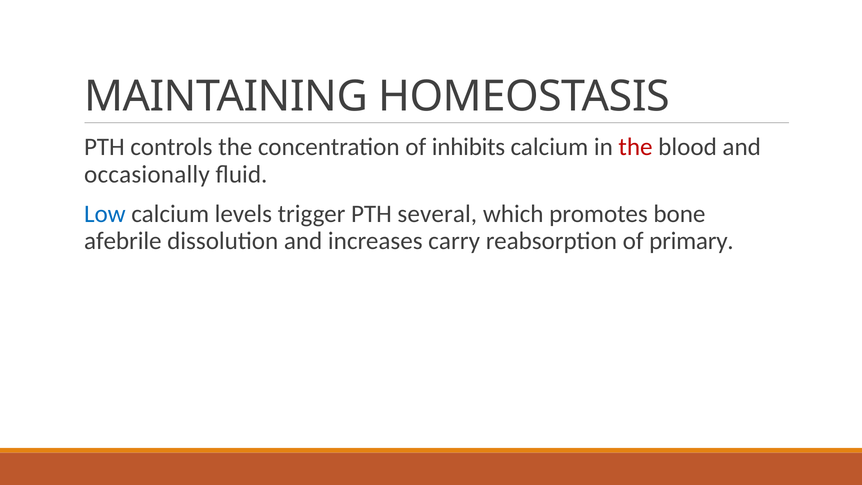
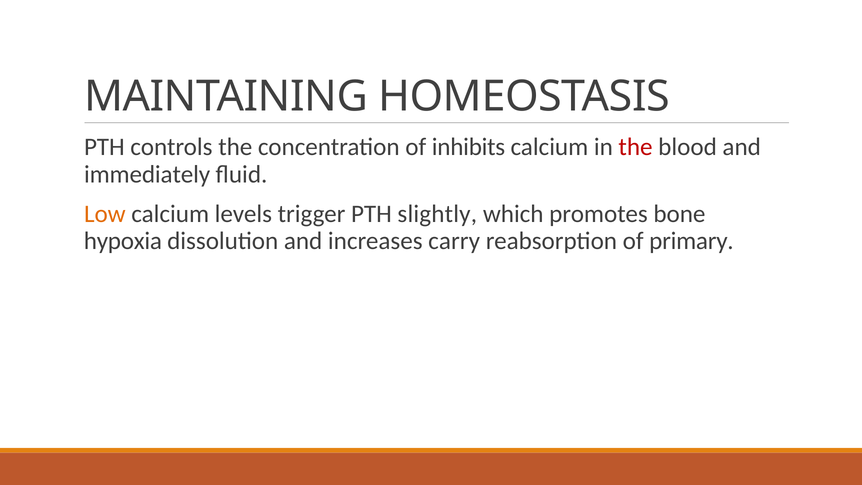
occasionally: occasionally -> immediately (147, 174)
Low colour: blue -> orange (105, 214)
several: several -> slightly (437, 214)
afebrile: afebrile -> hypoxia (123, 241)
